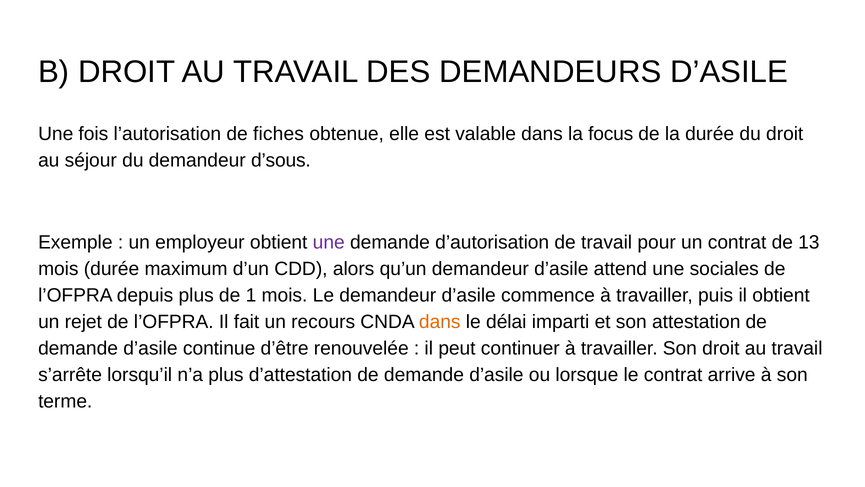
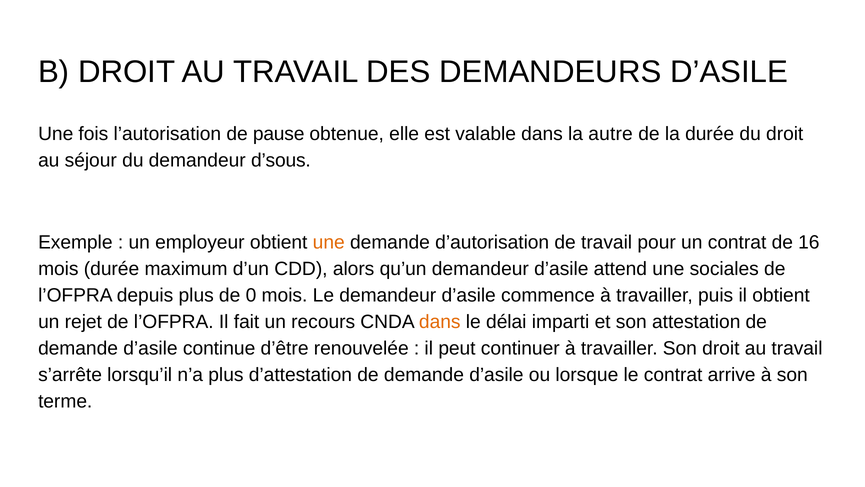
fiches: fiches -> pause (279, 134)
focus: focus -> autre (611, 134)
une colour: purple -> orange (329, 242)
13: 13 -> 16 (809, 242)
1: 1 -> 0 (251, 295)
